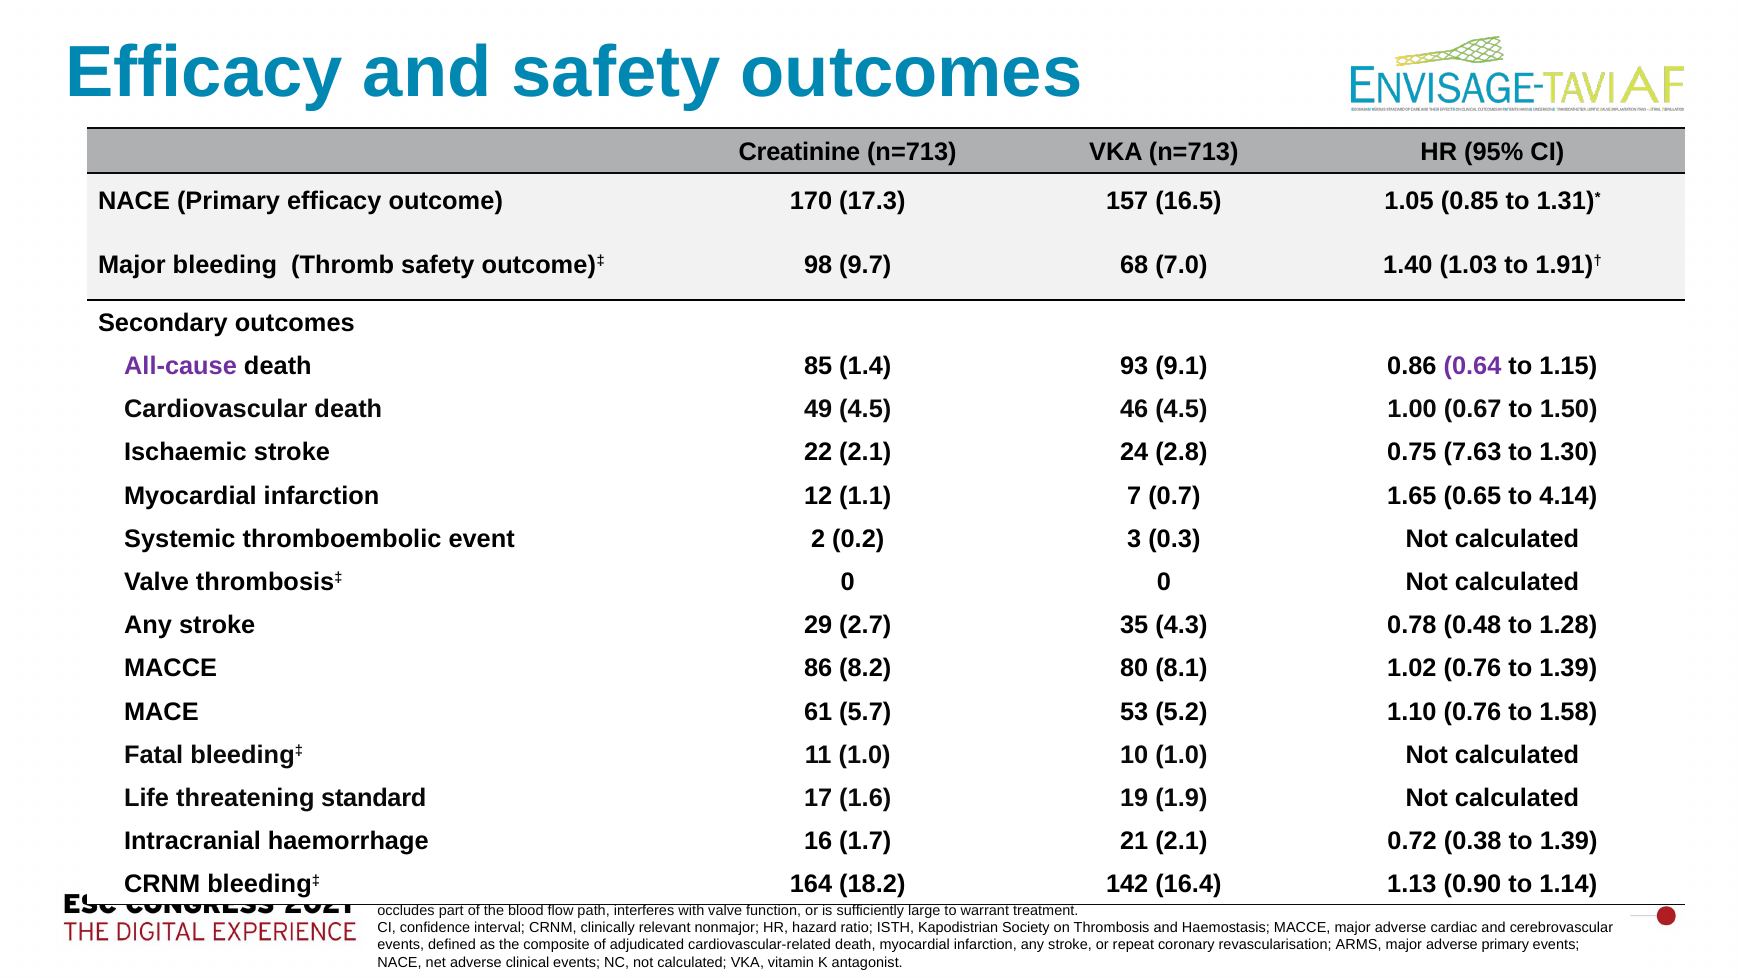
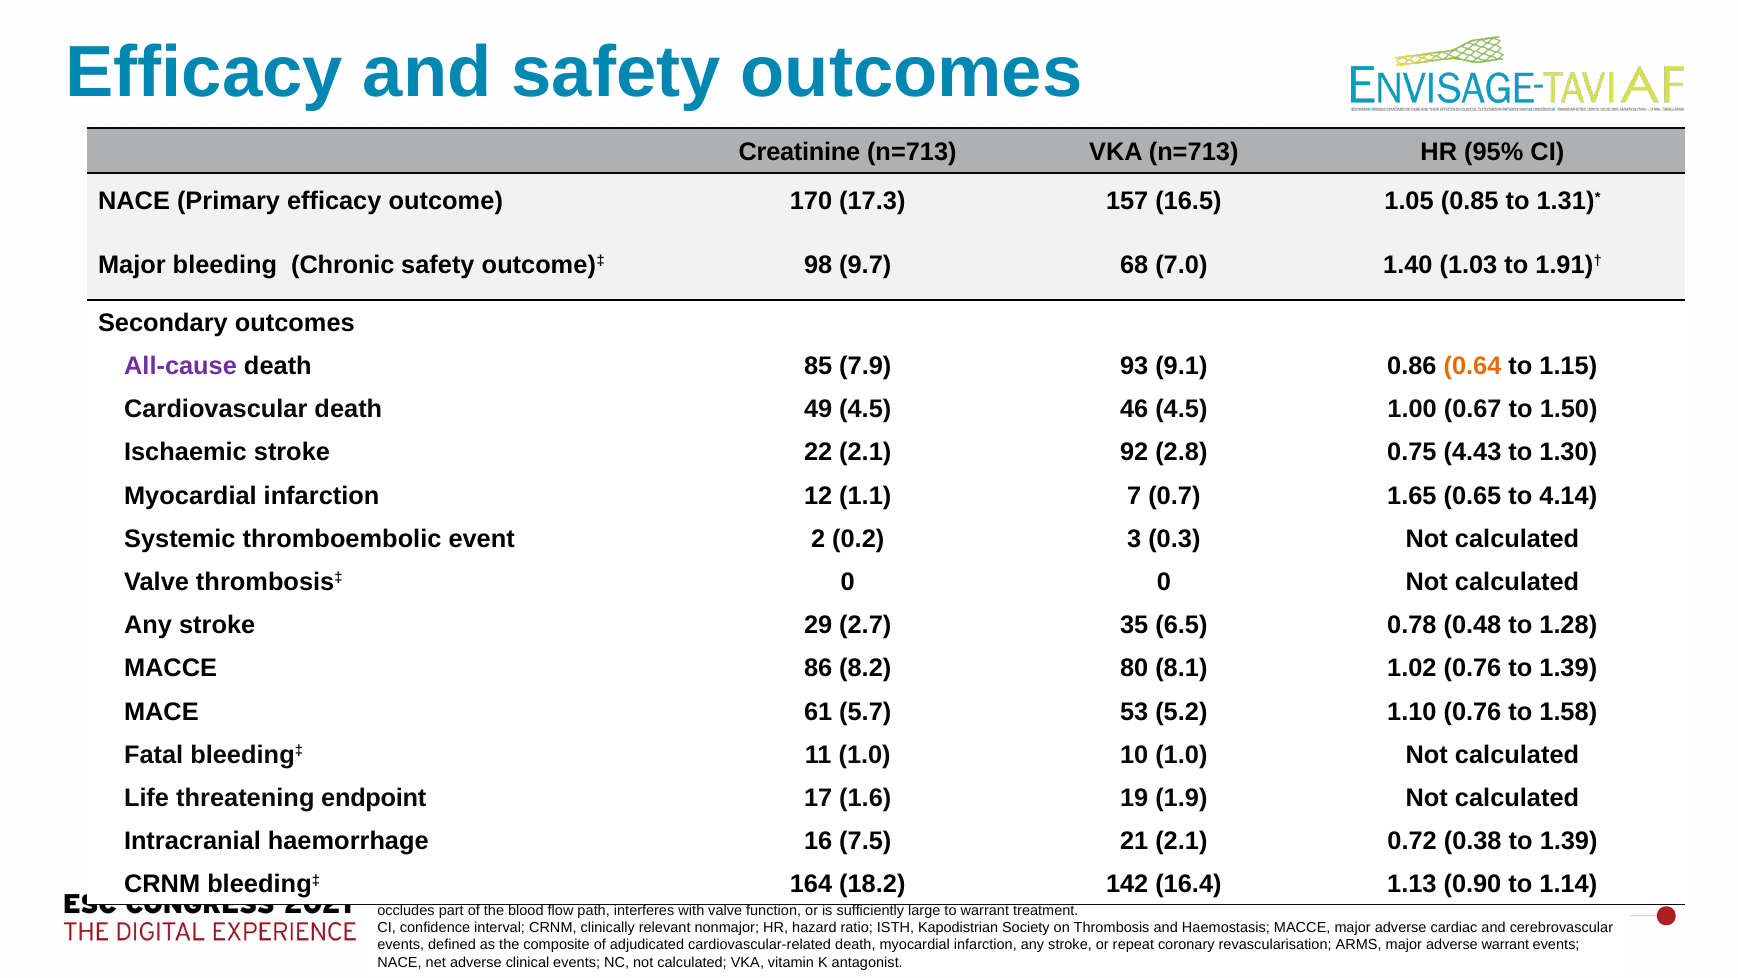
Thromb: Thromb -> Chronic (343, 265)
1.4: 1.4 -> 7.9 (865, 366)
0.64 colour: purple -> orange (1472, 366)
24: 24 -> 92 (1134, 452)
7.63: 7.63 -> 4.43 (1472, 452)
4.3: 4.3 -> 6.5 (1181, 625)
standard: standard -> endpoint (374, 798)
1.7: 1.7 -> 7.5 (865, 841)
adverse primary: primary -> warrant (1505, 945)
